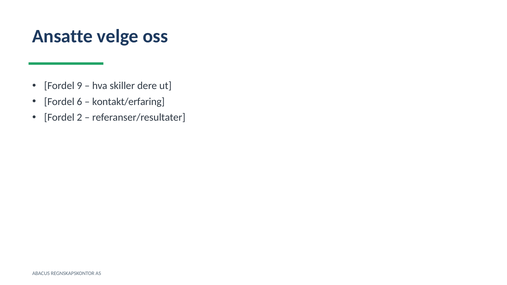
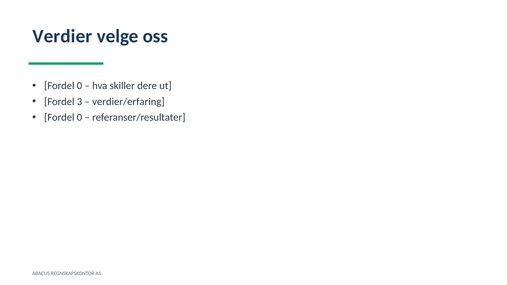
Ansatte: Ansatte -> Verdier (62, 36)
9: 9 -> 0 (80, 86)
6: 6 -> 3 (80, 102)
kontakt/erfaring: kontakt/erfaring -> verdier/erfaring (128, 102)
2: 2 -> 0 (80, 118)
